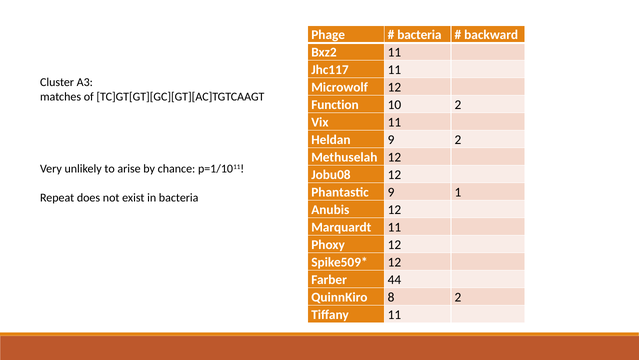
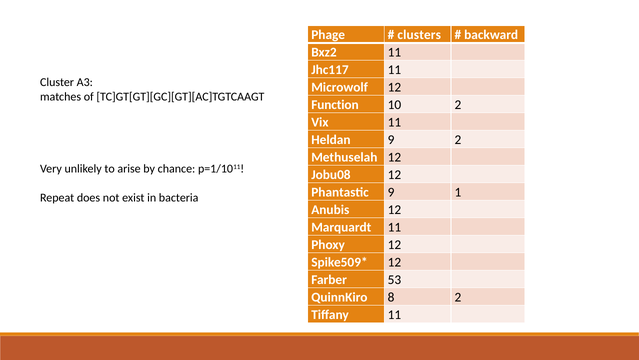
bacteria: bacteria -> clusters (419, 35)
44: 44 -> 53 (394, 279)
